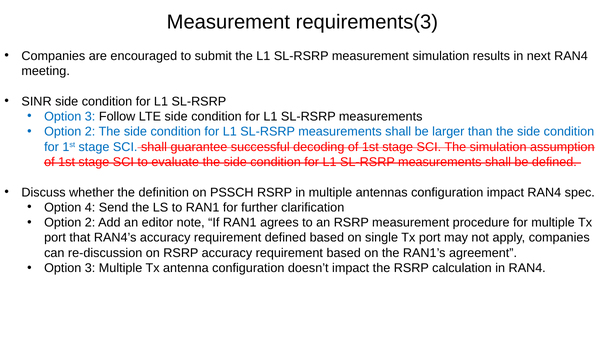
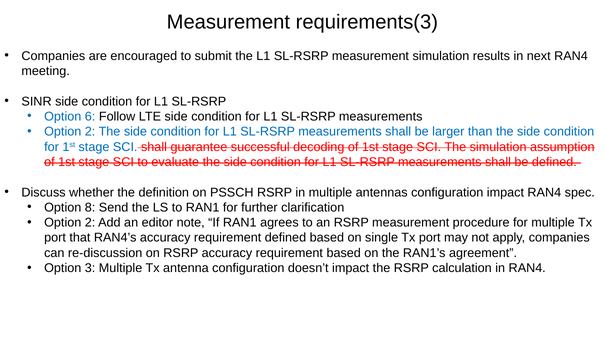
3: 3 -> 6 (90, 116)
4: 4 -> 8 (90, 207)
